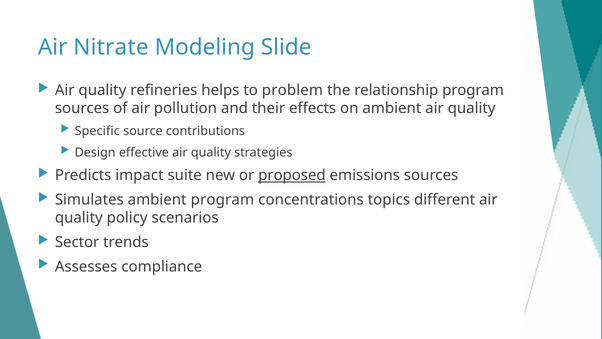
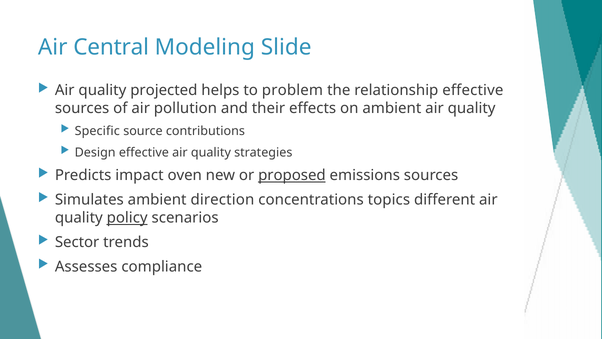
Nitrate: Nitrate -> Central (111, 47)
refineries: refineries -> projected (164, 90)
relationship program: program -> effective (473, 90)
suite: suite -> oven (185, 175)
ambient program: program -> direction (222, 200)
policy underline: none -> present (127, 218)
